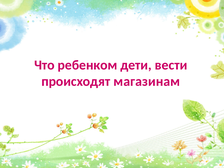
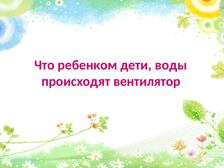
вести: вести -> воды (171, 65)
магазинам: магазинам -> вентилятор (147, 81)
